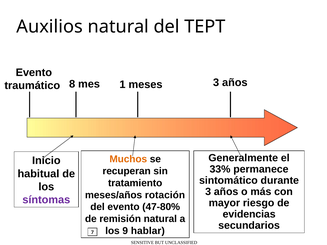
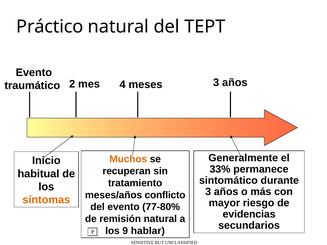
Auxilios: Auxilios -> Práctico (50, 27)
8: 8 -> 2 (72, 84)
1: 1 -> 4 (123, 85)
rotación: rotación -> conflicto (165, 195)
síntomas colour: purple -> orange (46, 200)
47-80%: 47-80% -> 77-80% (161, 207)
